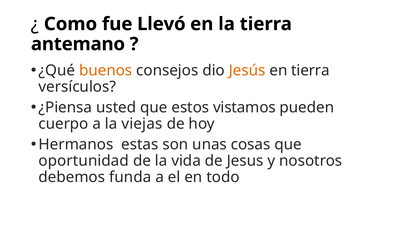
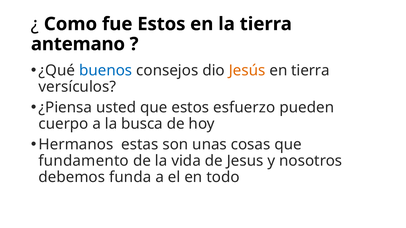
fue Llevó: Llevó -> Estos (161, 24)
buenos colour: orange -> blue (106, 70)
vistamos: vistamos -> esfuerzo (244, 108)
viejas: viejas -> busca (142, 124)
oportunidad: oportunidad -> fundamento (84, 161)
